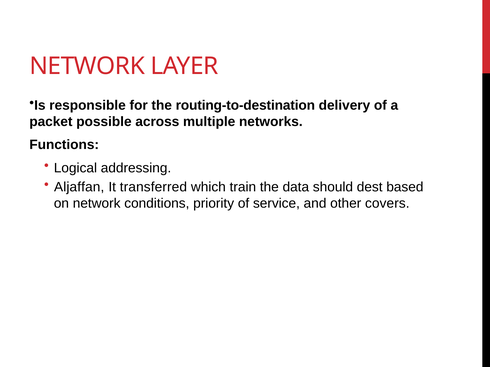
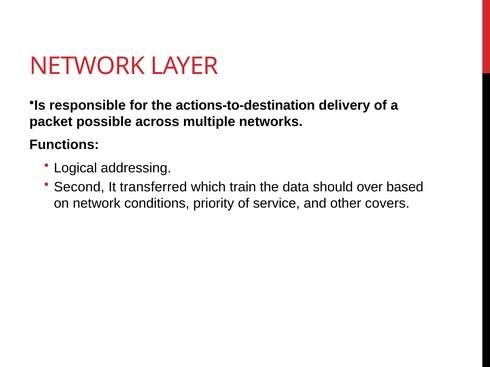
routing-to-destination: routing-to-destination -> actions-to-destination (245, 106)
Aljaffan: Aljaffan -> Second (79, 187)
dest: dest -> over (370, 187)
